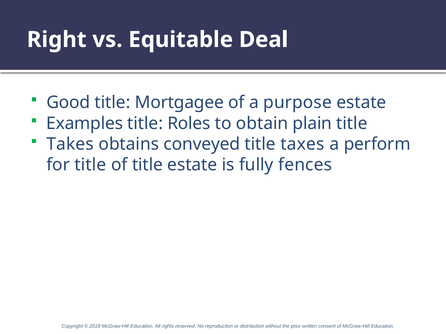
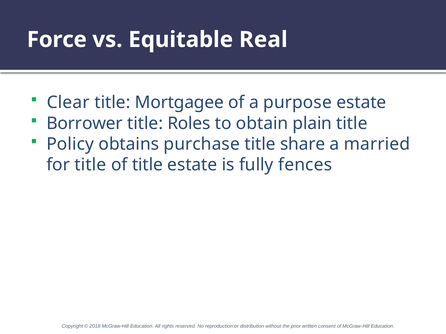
Right: Right -> Force (57, 40)
Deal: Deal -> Real (263, 40)
Good: Good -> Clear (68, 103)
Examples: Examples -> Borrower (85, 123)
Takes: Takes -> Policy (70, 144)
conveyed: conveyed -> purchase (202, 144)
taxes: taxes -> share (303, 144)
perform: perform -> married (377, 144)
